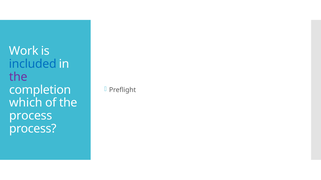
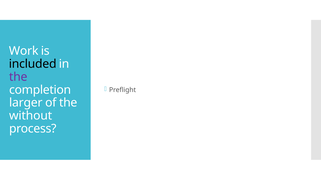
included colour: blue -> black (33, 64)
which: which -> larger (26, 103)
process: process -> without (31, 116)
